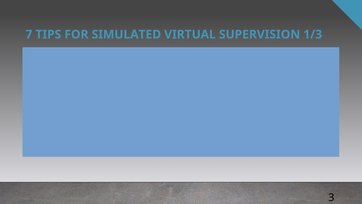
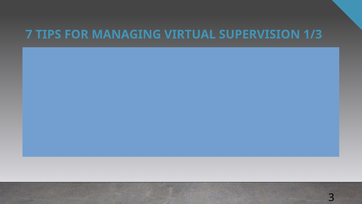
SIMULATED: SIMULATED -> MANAGING (126, 34)
